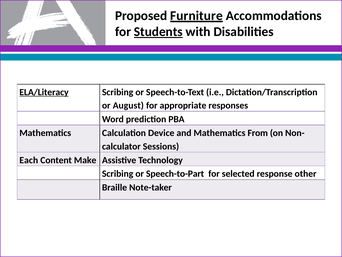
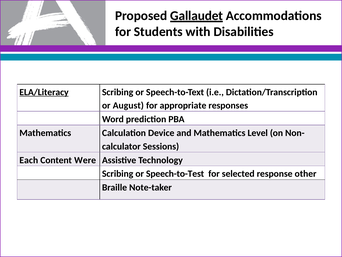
Furniture: Furniture -> Gallaudet (197, 16)
Students underline: present -> none (158, 32)
From: From -> Level (258, 133)
Make: Make -> Were (85, 160)
Speech-to-Part: Speech-to-Part -> Speech-to-Test (175, 174)
